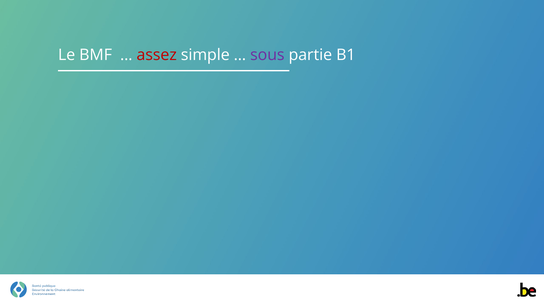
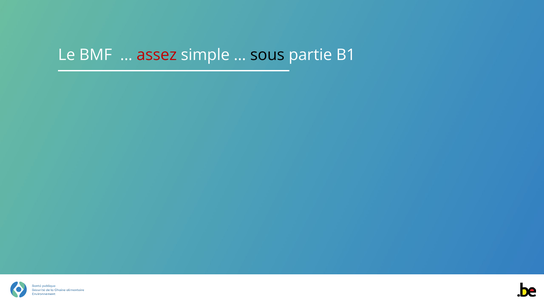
sous colour: purple -> black (267, 55)
